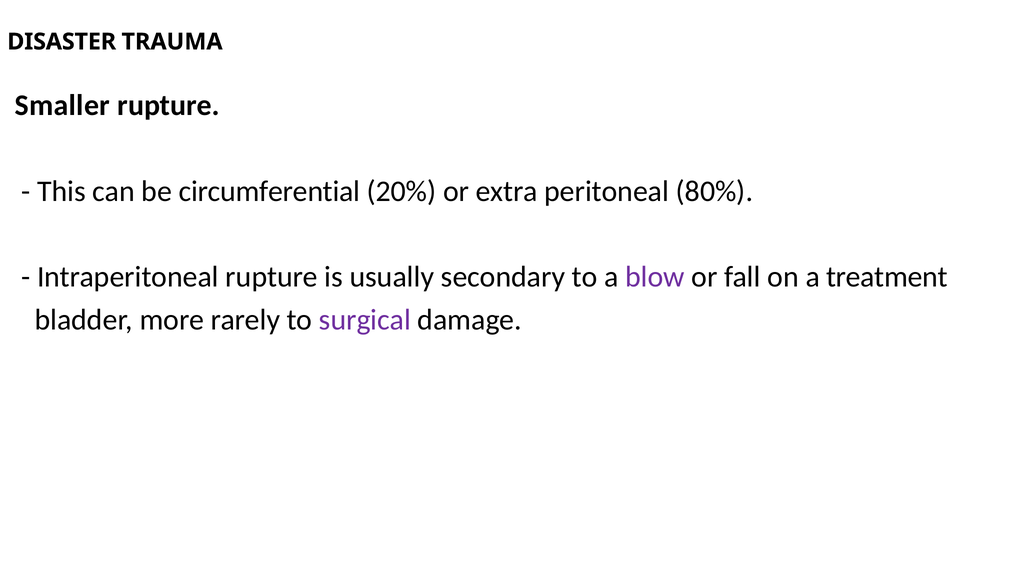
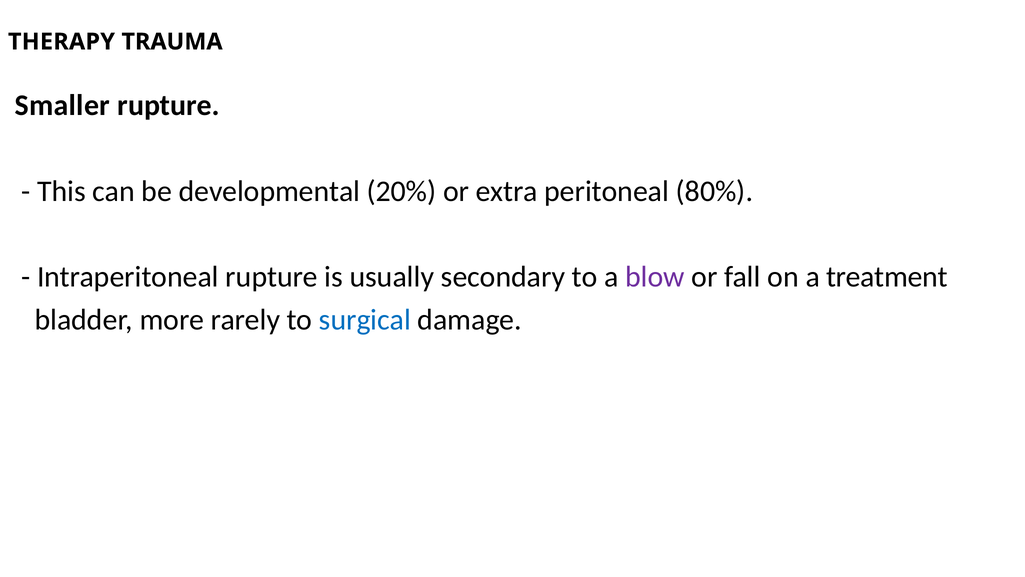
DISASTER: DISASTER -> THERAPY (61, 42)
circumferential: circumferential -> developmental (269, 191)
surgical colour: purple -> blue (365, 320)
